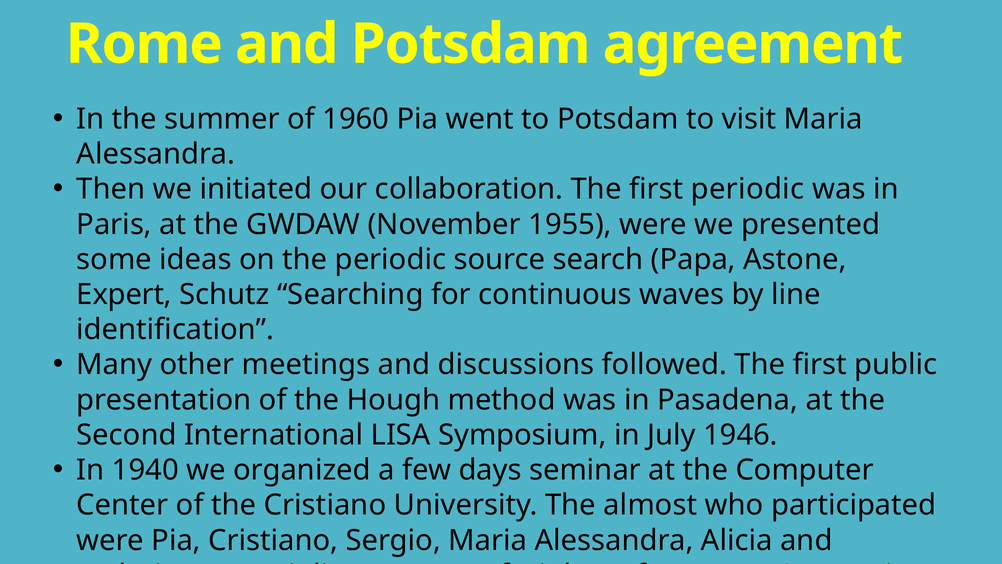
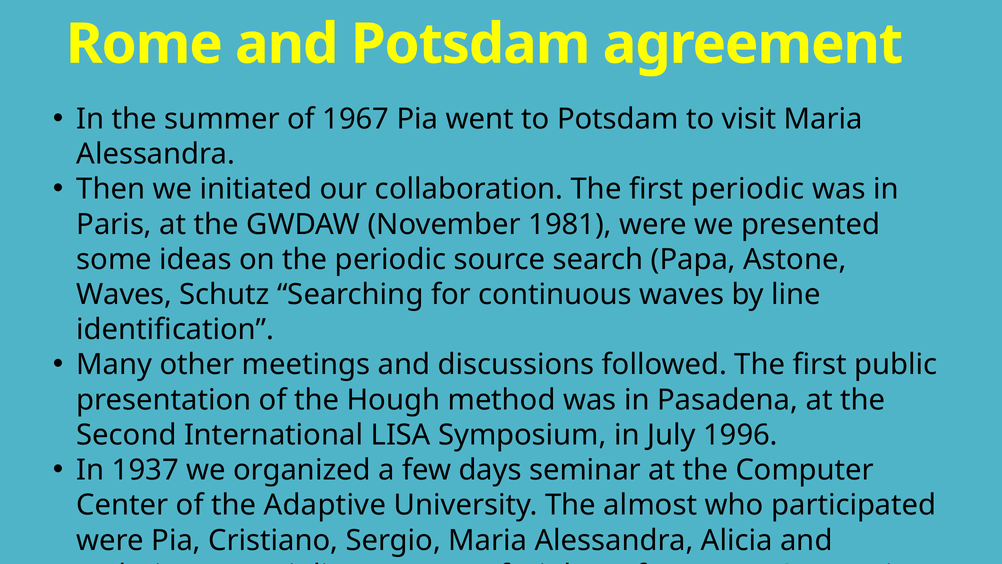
1960: 1960 -> 1967 (356, 119)
1955: 1955 -> 1981 (570, 224)
Expert: Expert -> Waves (124, 294)
1946: 1946 -> 1996 (740, 435)
1940: 1940 -> 1937 (145, 470)
the Cristiano: Cristiano -> Adaptive (325, 505)
